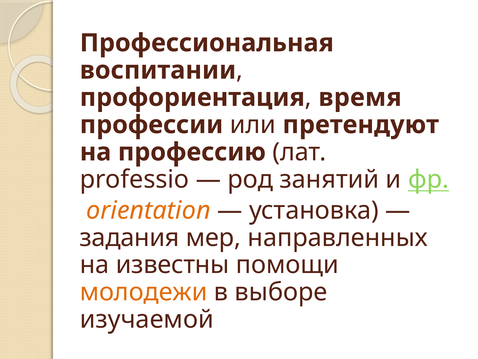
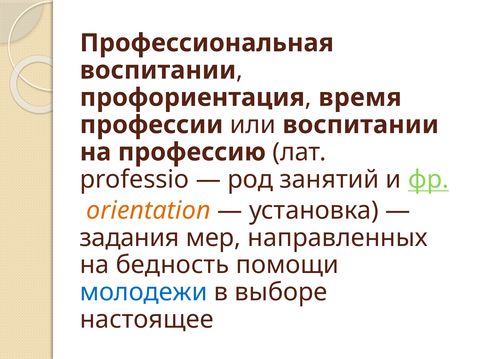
или претендуют: претендуют -> воспитании (361, 125)
известны: известны -> бедность (172, 265)
молодежи colour: orange -> blue (144, 292)
изучаемой: изучаемой -> настоящее (147, 319)
